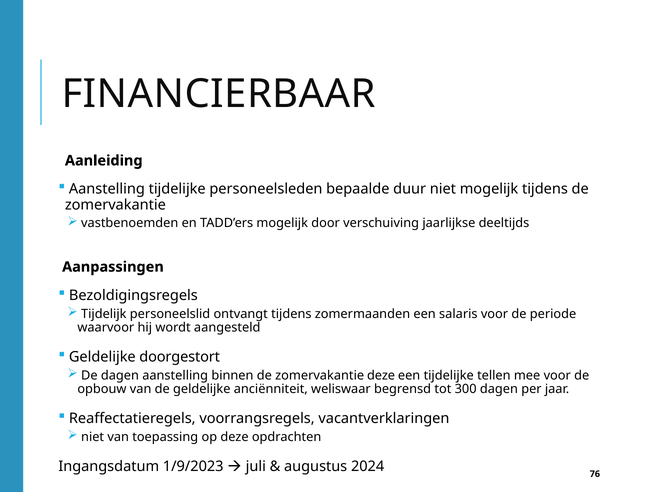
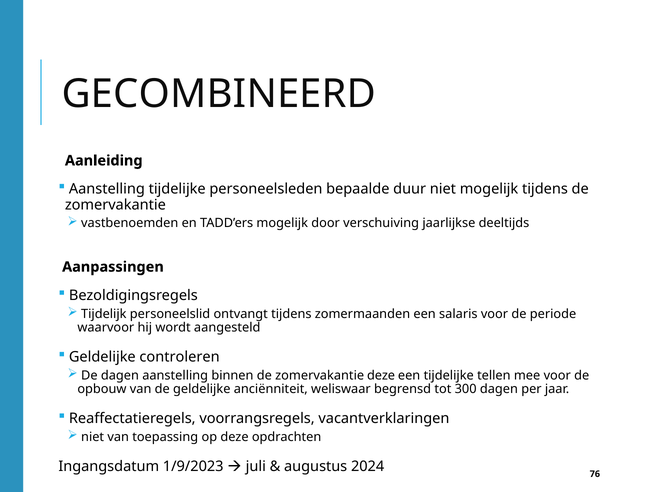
FINANCIERBAAR: FINANCIERBAAR -> GECOMBINEERD (219, 94)
doorgestort: doorgestort -> controleren (180, 357)
